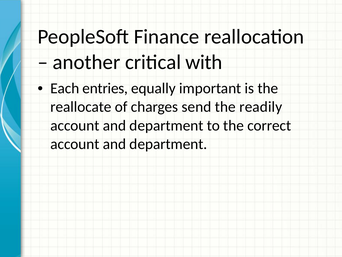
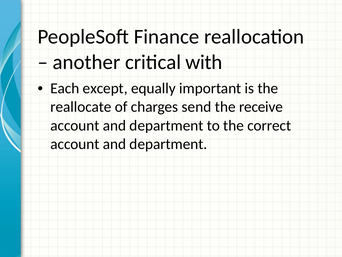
entries: entries -> except (105, 88)
readily: readily -> receive (261, 107)
